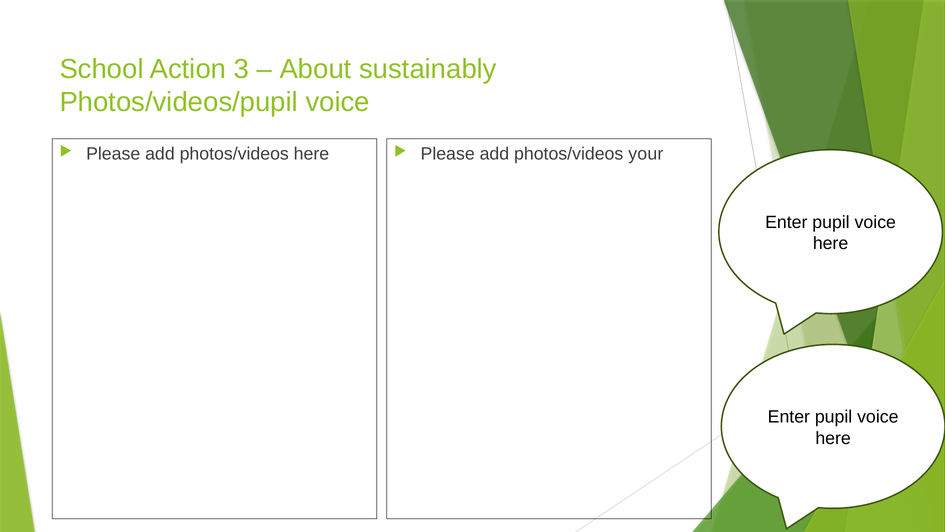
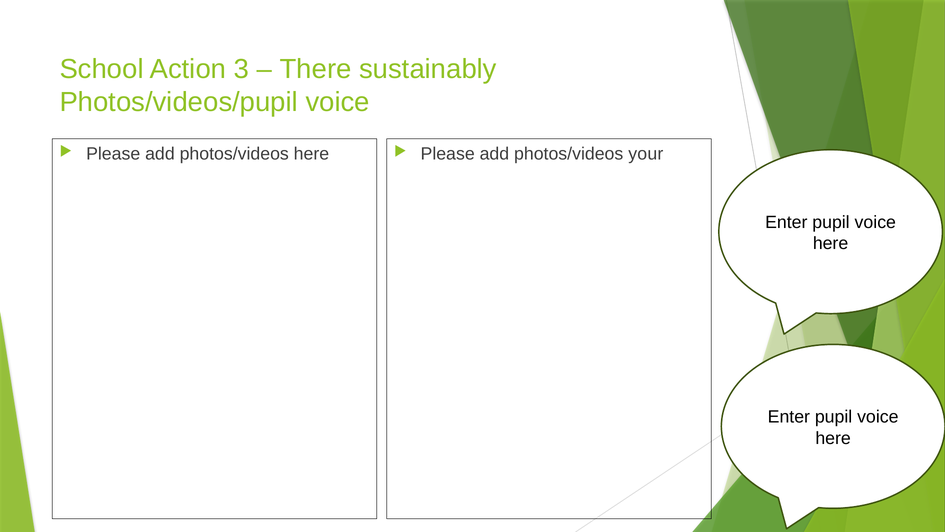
About: About -> There (316, 69)
